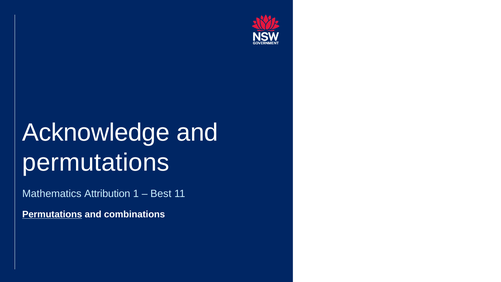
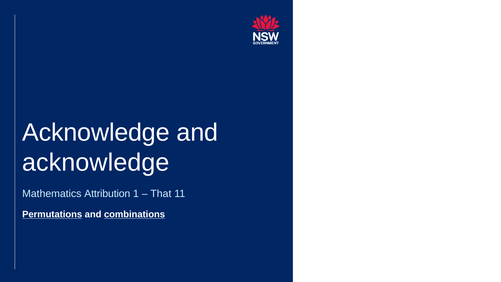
permutations: permutations -> acknowledge (96, 162)
Best: Best -> That (161, 193)
combinations underline: none -> present (135, 214)
